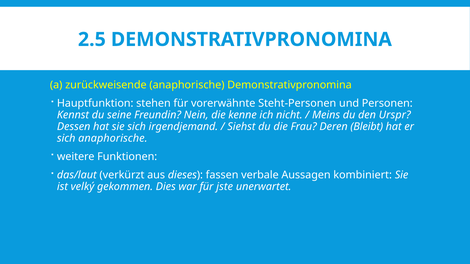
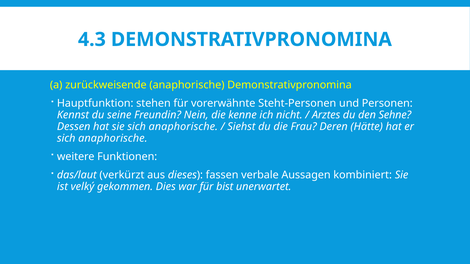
2.5: 2.5 -> 4.3 (92, 40)
Meins: Meins -> Arztes (326, 115)
Urspr: Urspr -> Sehne (395, 115)
sie sich irgendjemand: irgendjemand -> anaphorische (183, 127)
Bleibt: Bleibt -> Hätte (367, 127)
jste: jste -> bist (225, 187)
